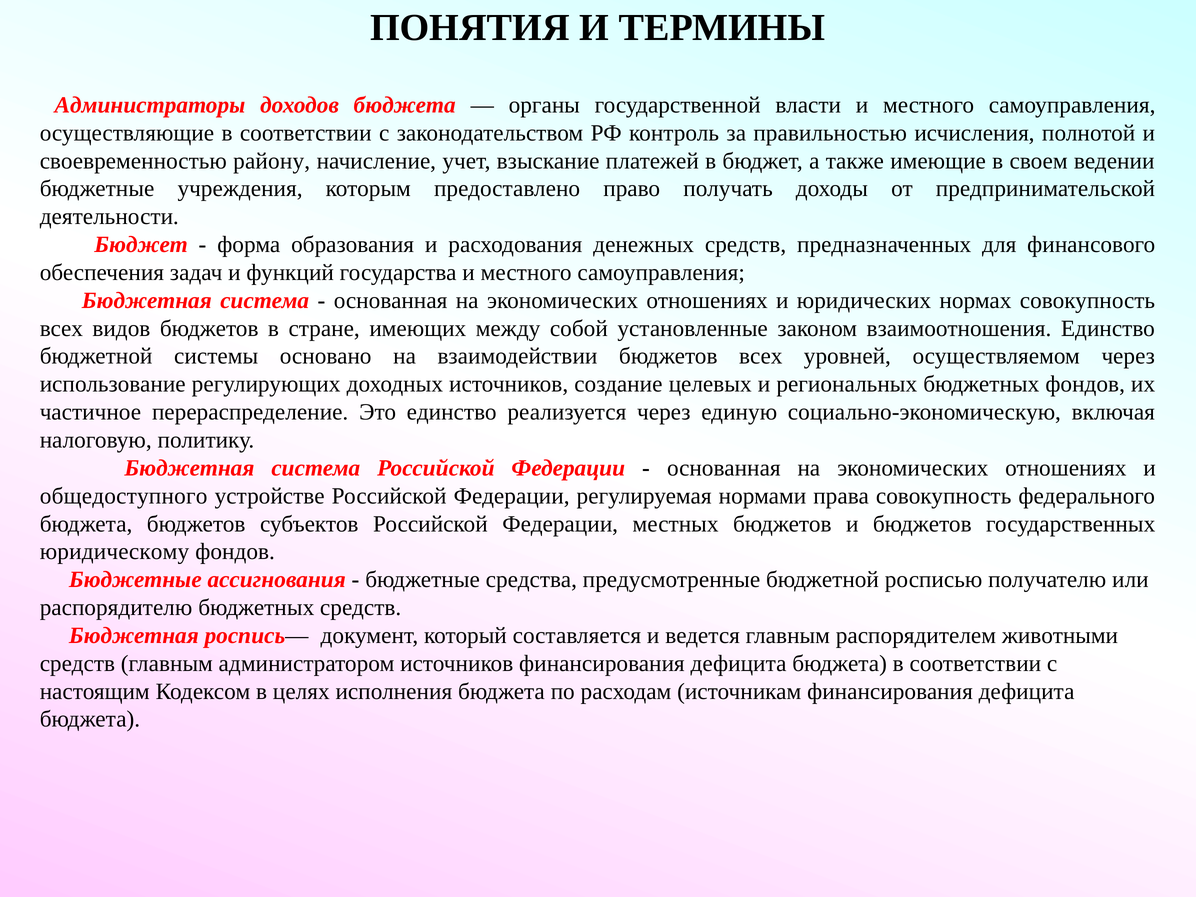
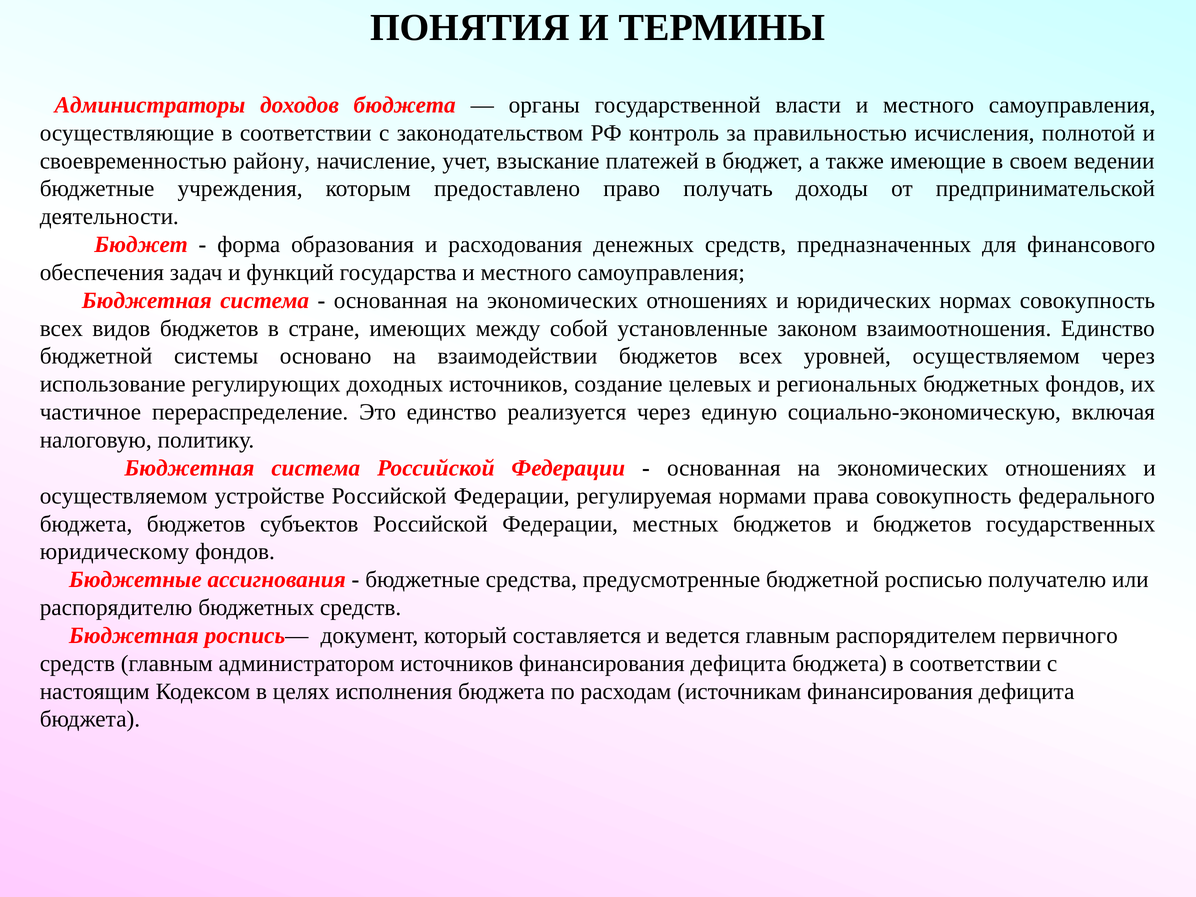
общедоступного: общедоступного -> осуществляемом (124, 496)
животными: животными -> первичного (1060, 636)
